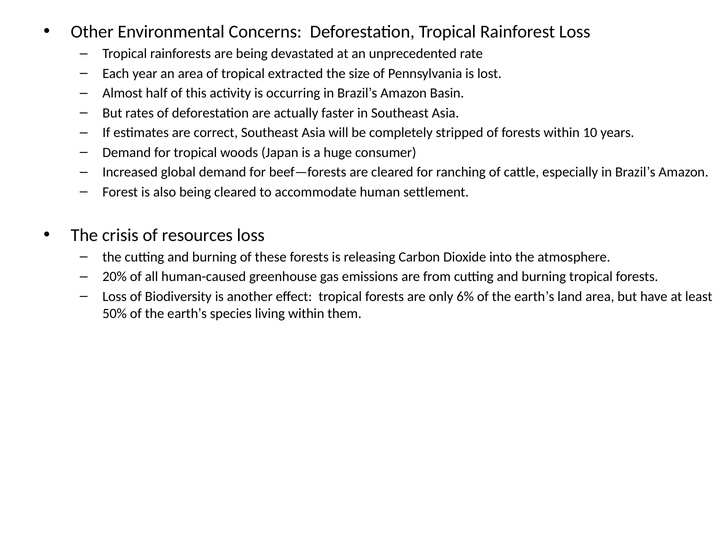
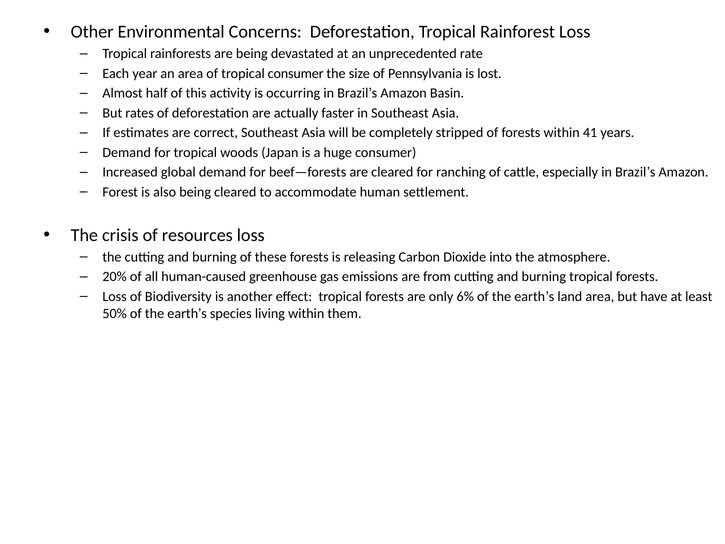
tropical extracted: extracted -> consumer (296, 73)
10: 10 -> 41 (590, 133)
